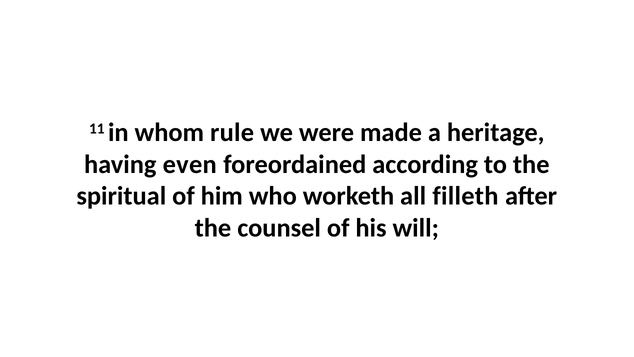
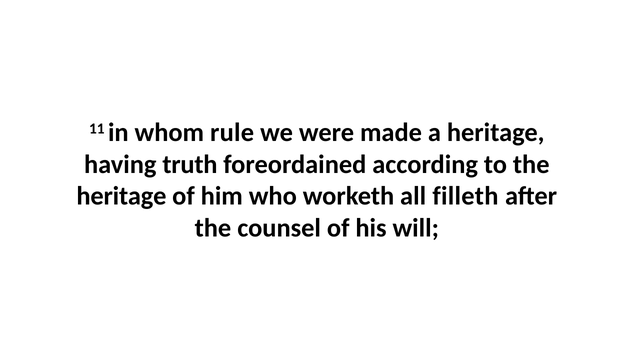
even: even -> truth (190, 164)
spiritual: spiritual -> heritage (121, 196)
